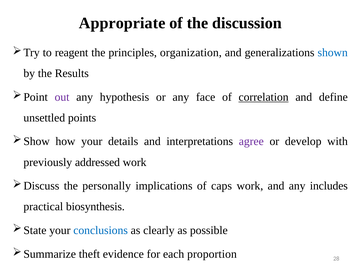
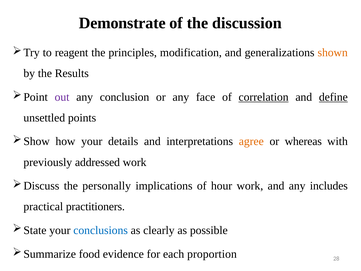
Appropriate: Appropriate -> Demonstrate (122, 23)
organization: organization -> modification (191, 53)
shown colour: blue -> orange (333, 53)
hypothesis: hypothesis -> conclusion (125, 97)
define underline: none -> present (333, 97)
agree colour: purple -> orange (251, 141)
develop: develop -> whereas (303, 141)
caps: caps -> hour (222, 186)
biosynthesis: biosynthesis -> practitioners (95, 206)
theft: theft -> food (89, 254)
